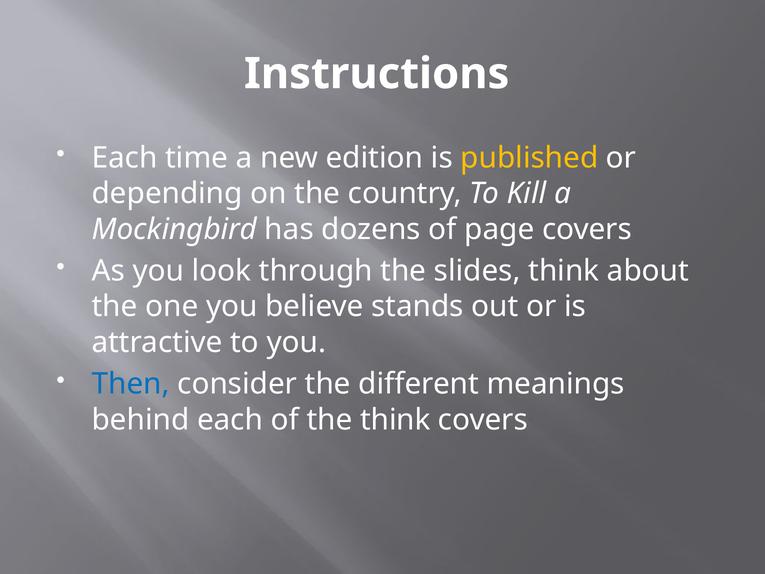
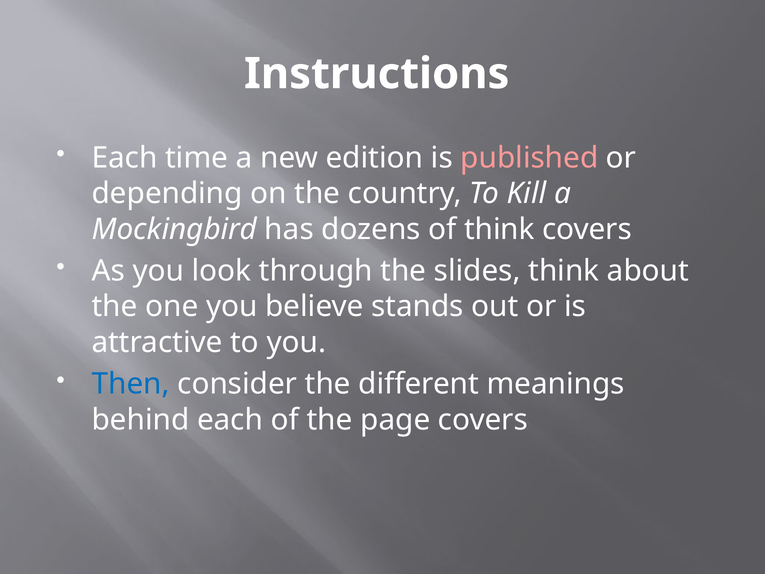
published colour: yellow -> pink (529, 158)
of page: page -> think (499, 229)
the think: think -> page (395, 420)
